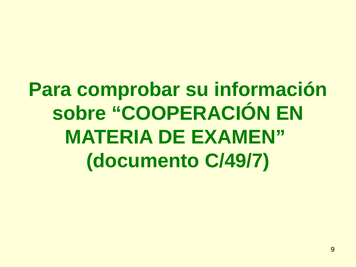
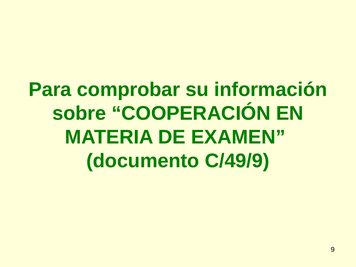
C/49/7: C/49/7 -> C/49/9 (237, 161)
